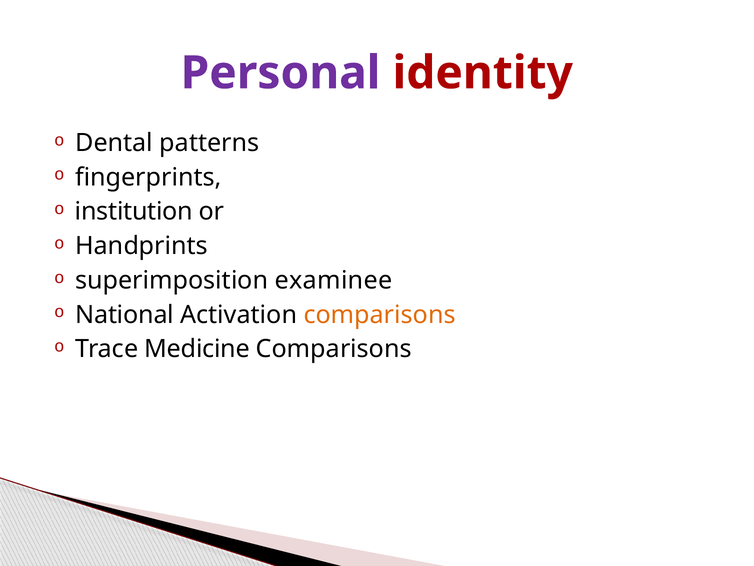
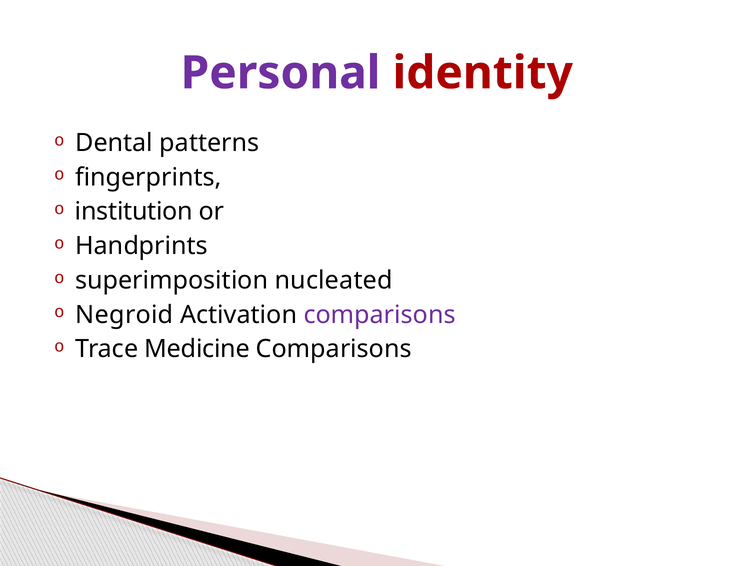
examinee: examinee -> nucleated (334, 280)
National: National -> Negroid (124, 314)
comparisons colour: orange -> purple (380, 314)
